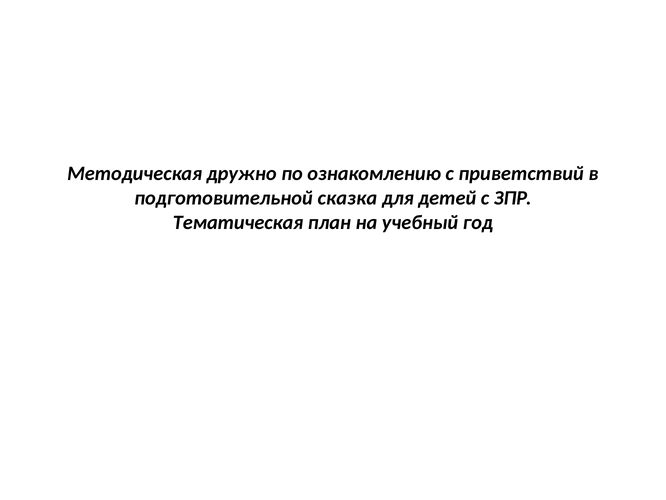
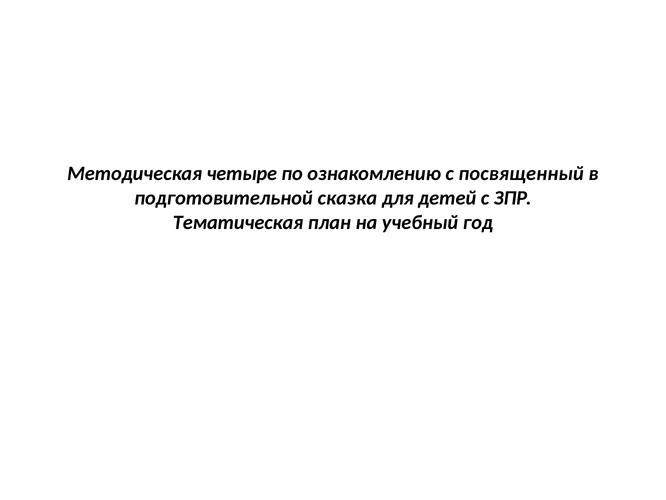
дружно: дружно -> четыре (242, 173)
приветствий: приветствий -> посвященный (521, 173)
